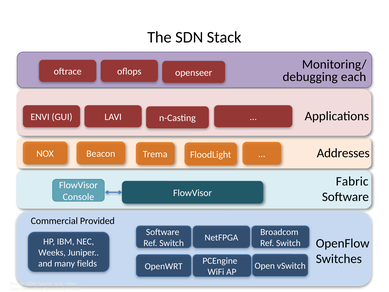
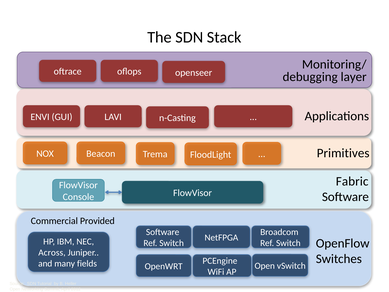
each: each -> layer (354, 77)
Addresses: Addresses -> Primitives (343, 153)
Weeks: Weeks -> Across (52, 252)
